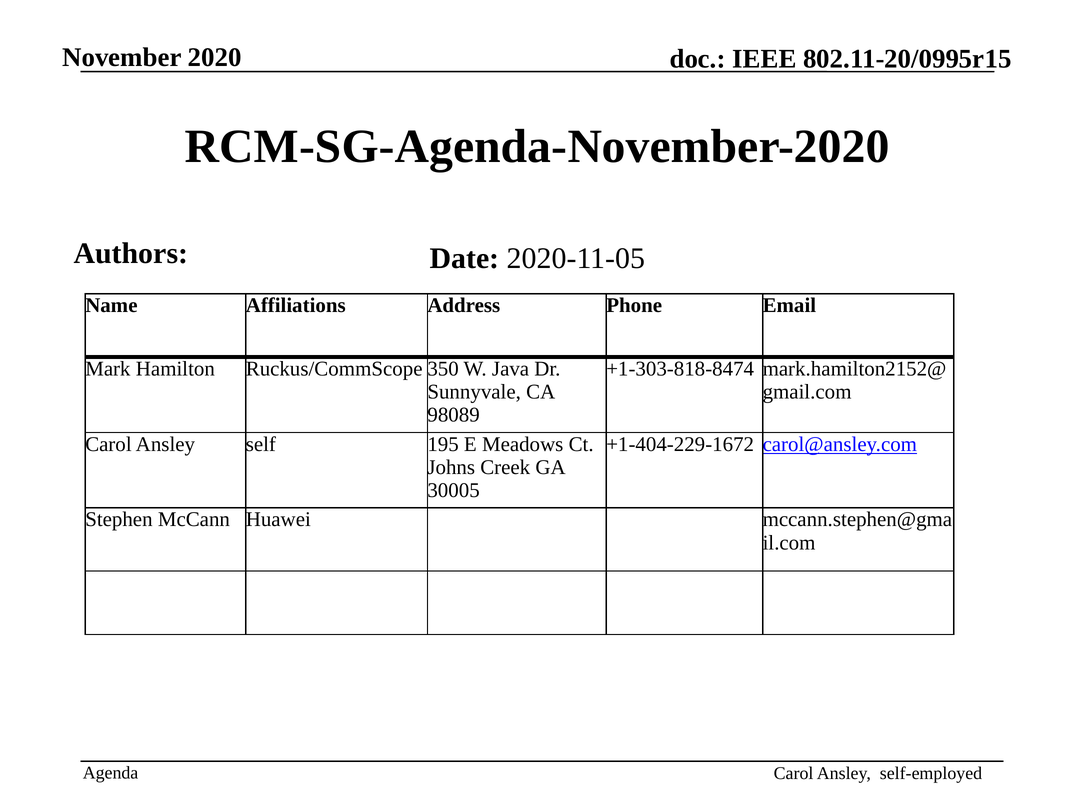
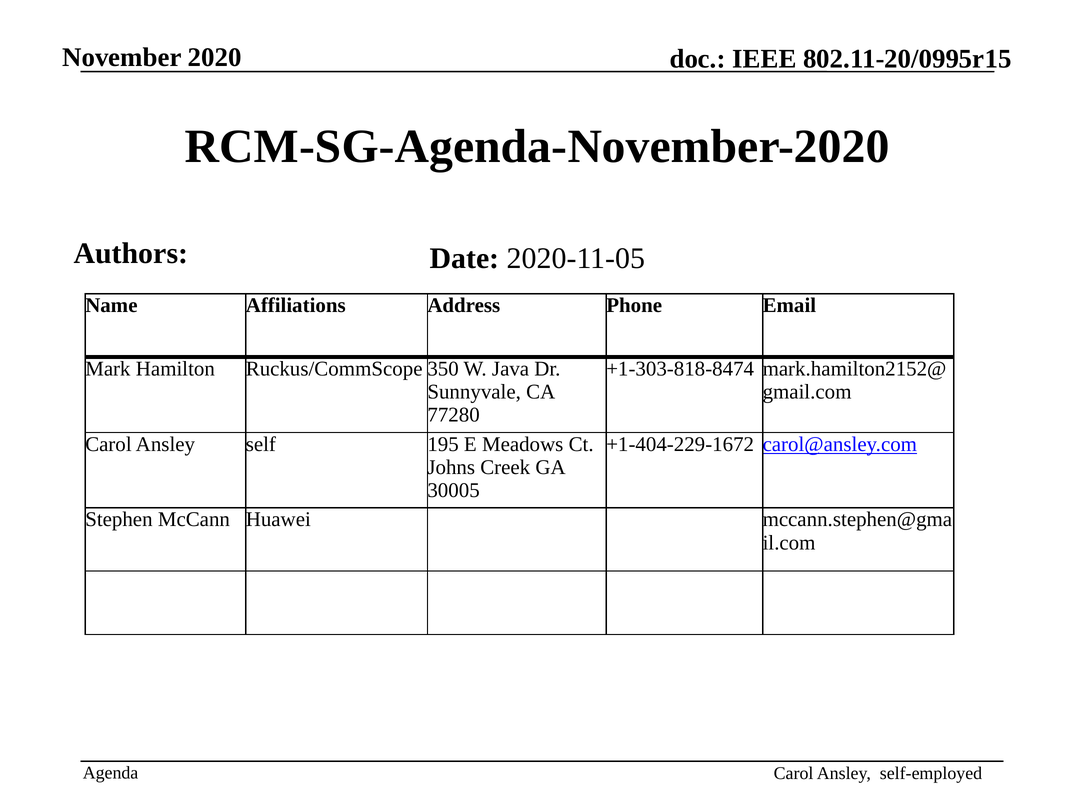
98089: 98089 -> 77280 (454, 415)
